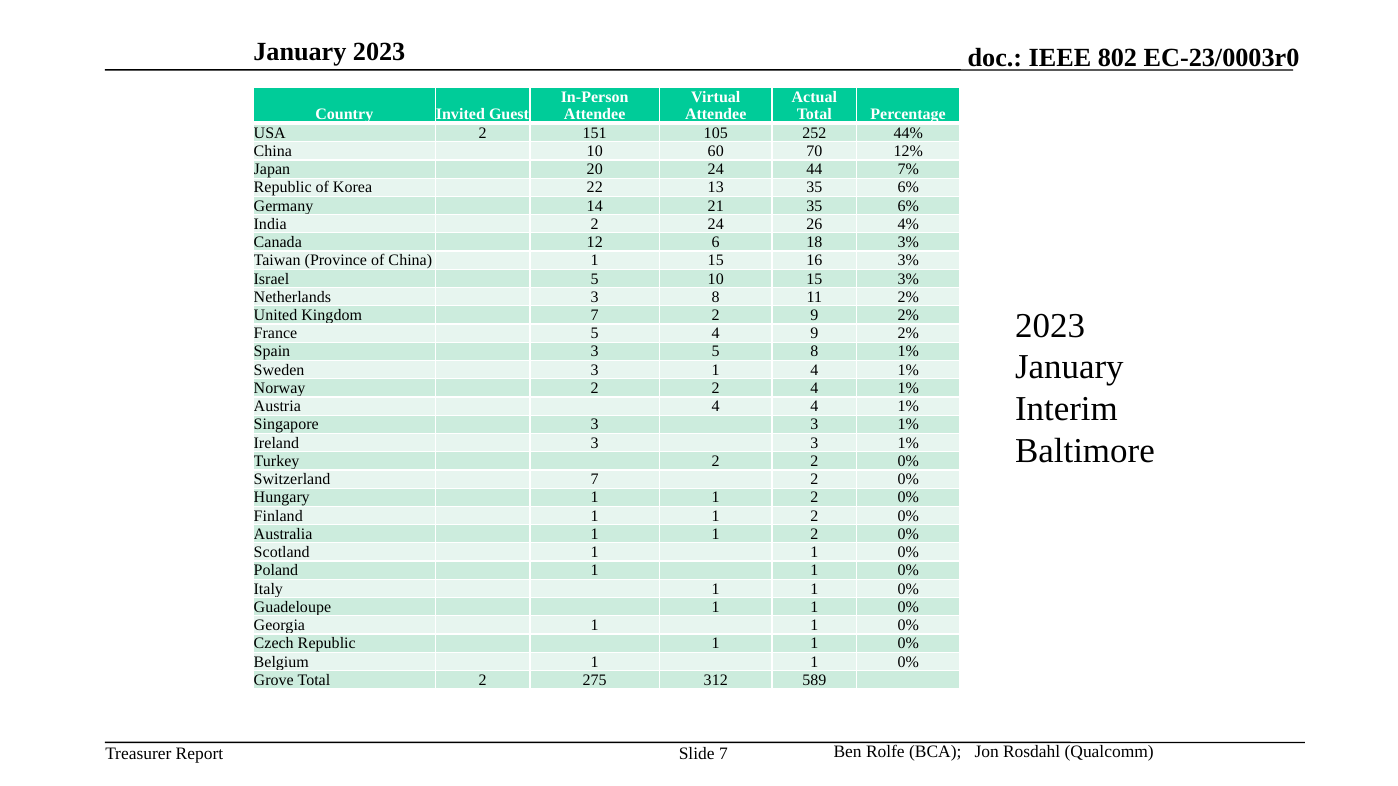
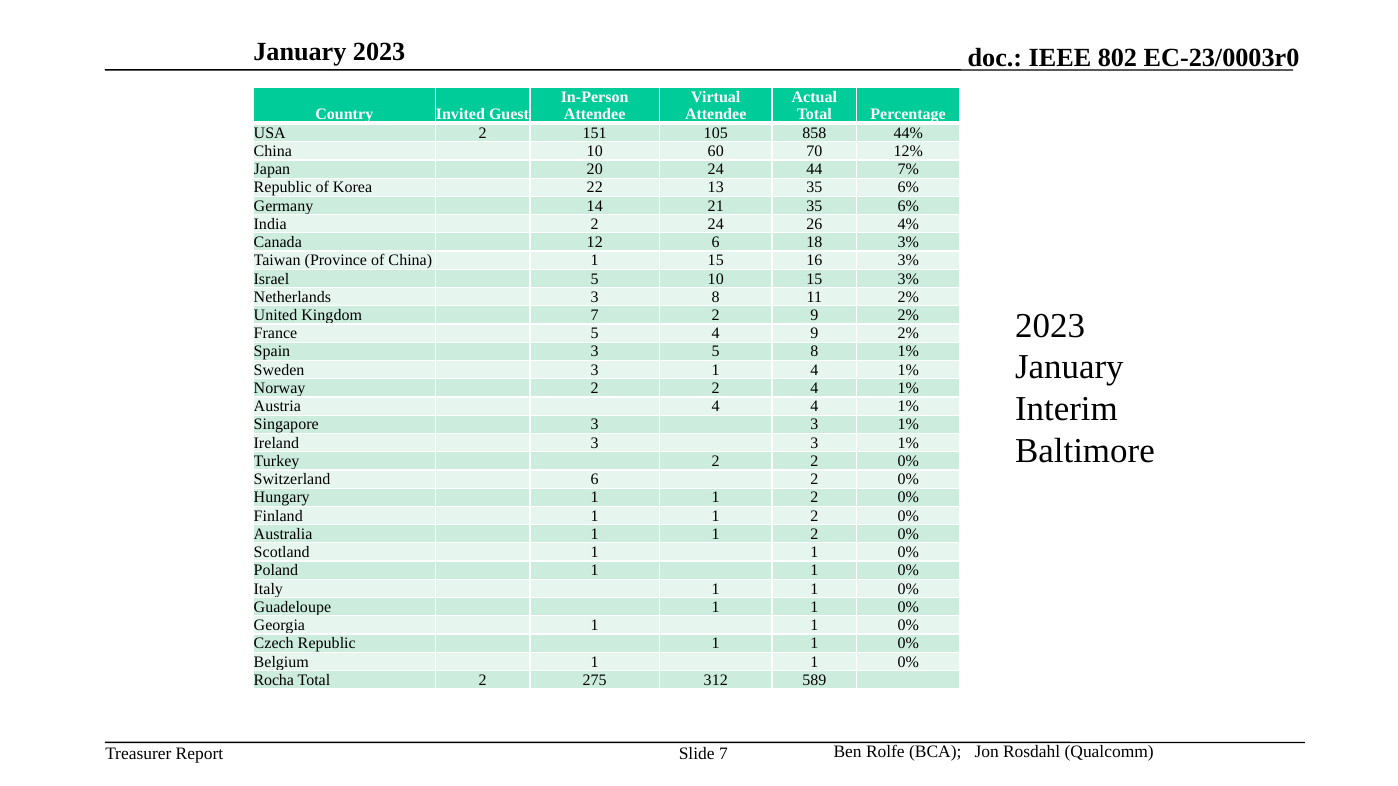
252: 252 -> 858 (814, 133)
Switzerland 7: 7 -> 6 (595, 480)
Grove: Grove -> Rocha (274, 680)
